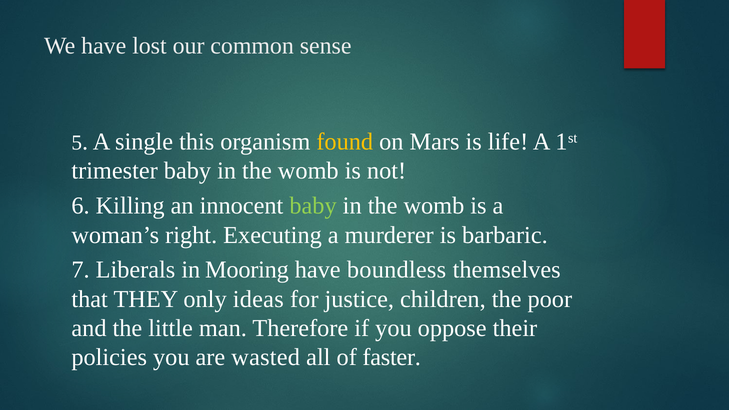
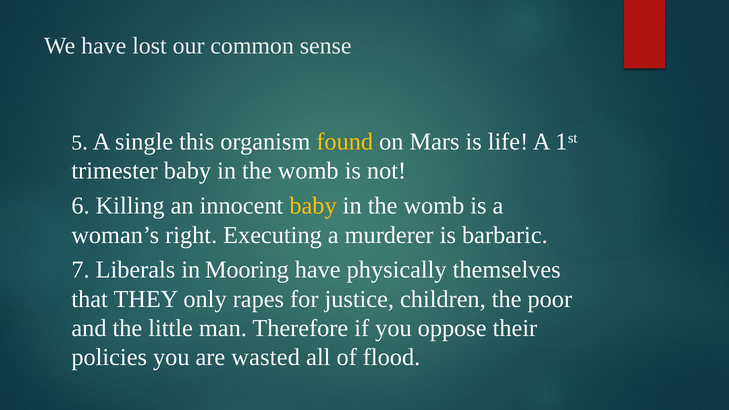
baby colour: light green -> yellow (313, 206)
boundless: boundless -> physically (397, 270)
ideas: ideas -> rapes (258, 299)
faster: faster -> flood (392, 358)
